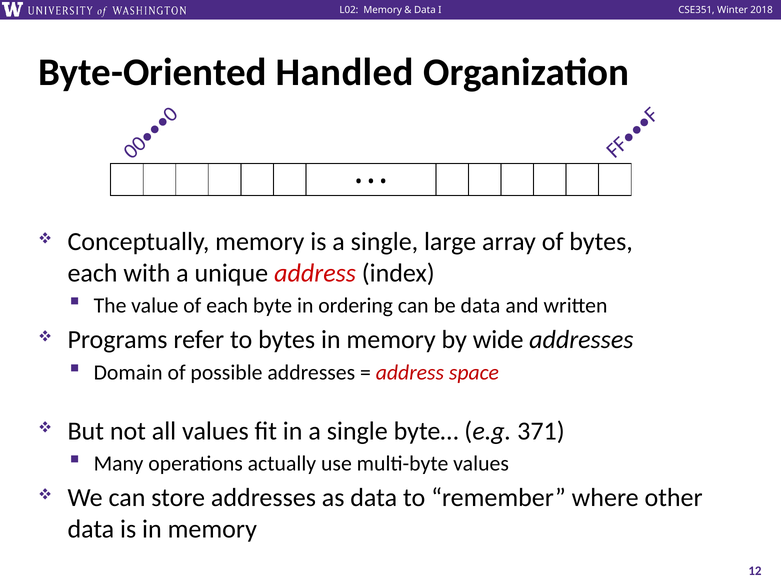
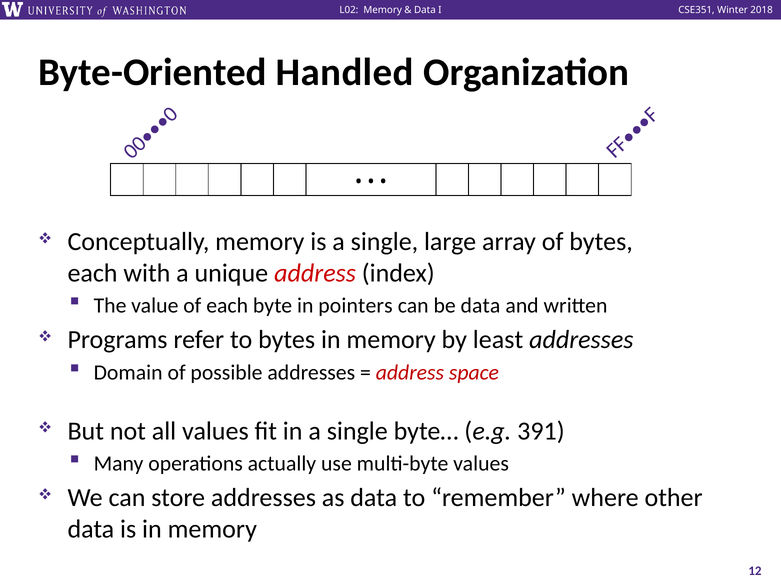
ordering: ordering -> pointers (355, 306)
wide: wide -> least (498, 340)
371: 371 -> 391 (541, 431)
